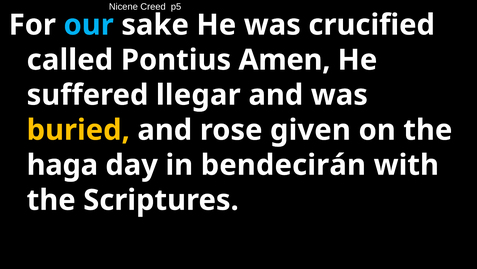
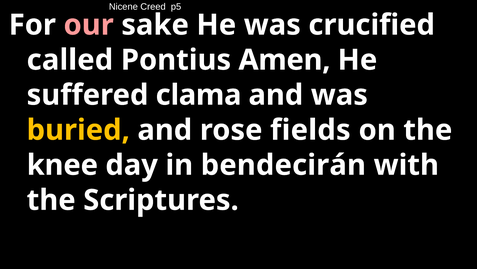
our colour: light blue -> pink (89, 25)
llegar: llegar -> clama (199, 95)
given: given -> fields (310, 130)
haga: haga -> knee (62, 165)
